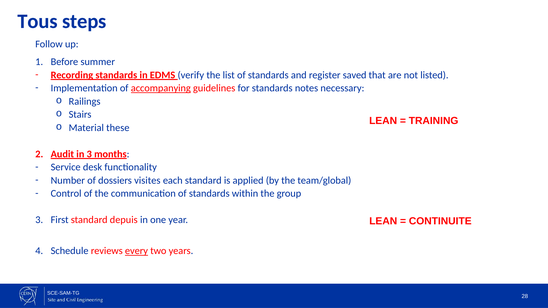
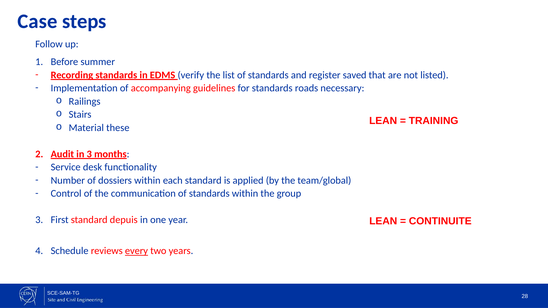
Tous: Tous -> Case (37, 21)
accompanying underline: present -> none (161, 88)
notes: notes -> roads (307, 88)
dossiers visites: visites -> within (147, 181)
